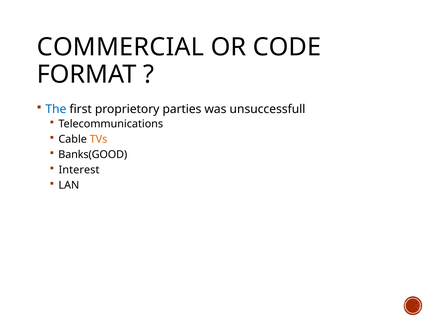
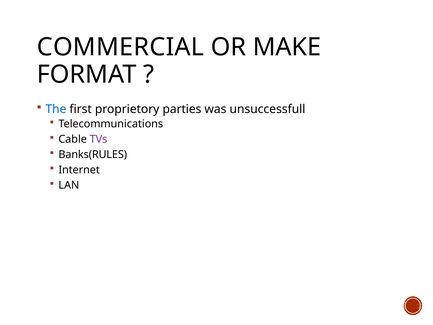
CODE: CODE -> MAKE (287, 47)
TVs colour: orange -> purple (99, 139)
Banks(GOOD: Banks(GOOD -> Banks(RULES (93, 154)
Interest: Interest -> Internet (79, 170)
